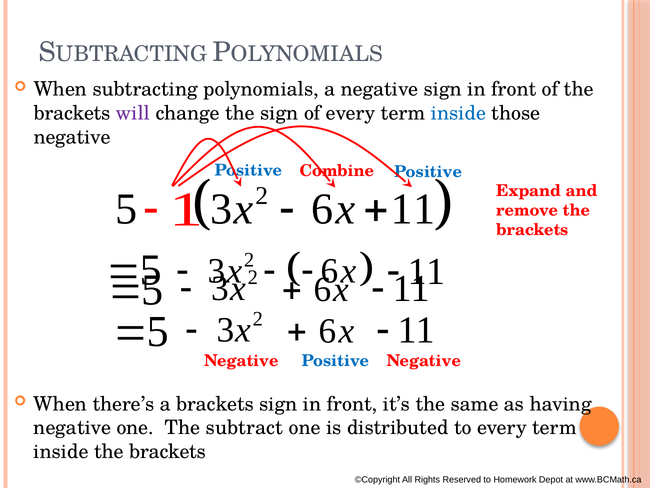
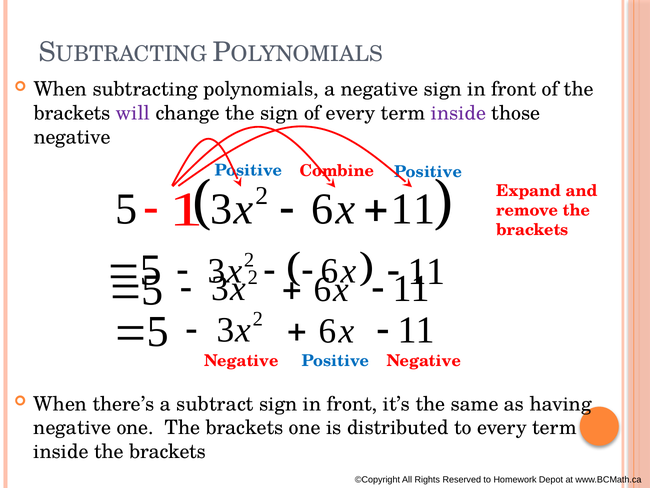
inside colour: blue -> purple (458, 113)
a brackets: brackets -> subtract (215, 404)
one The subtract: subtract -> brackets (245, 427)
